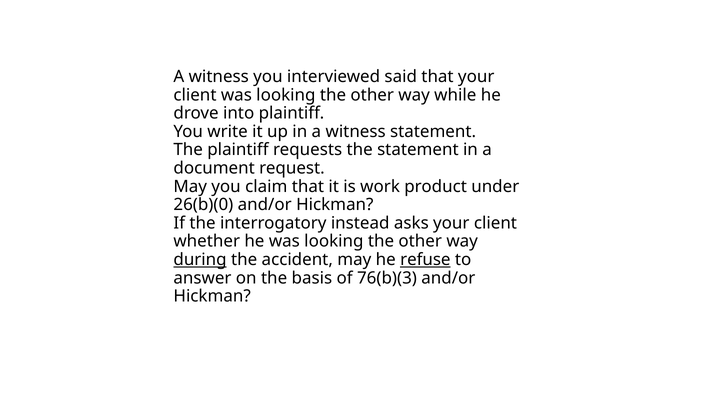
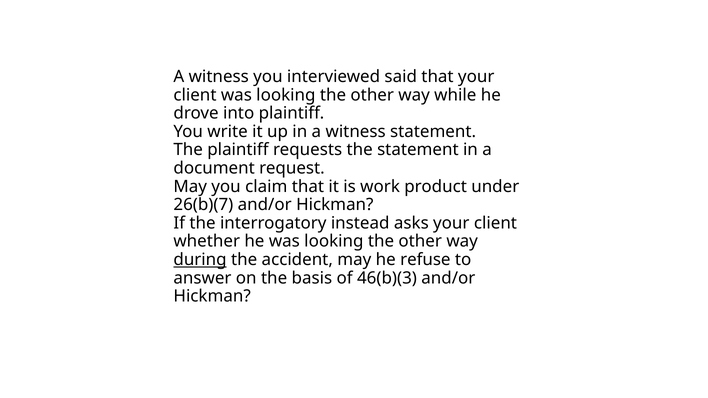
26(b)(0: 26(b)(0 -> 26(b)(7 (203, 205)
refuse underline: present -> none (425, 260)
76(b)(3: 76(b)(3 -> 46(b)(3 (387, 278)
